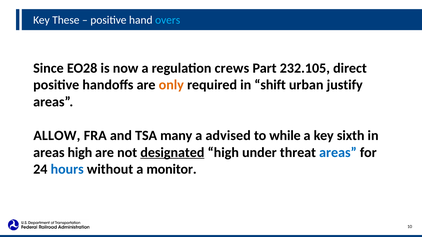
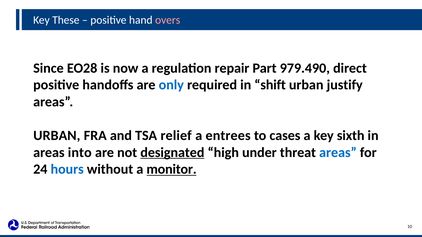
overs colour: light blue -> pink (168, 20)
crews: crews -> repair (232, 68)
232.105: 232.105 -> 979.490 (305, 68)
only colour: orange -> blue (171, 85)
ALLOW: ALLOW -> URBAN (57, 136)
many: many -> relief (176, 136)
advised: advised -> entrees (228, 136)
while: while -> cases (285, 136)
areas high: high -> into (80, 153)
monitor underline: none -> present (172, 169)
